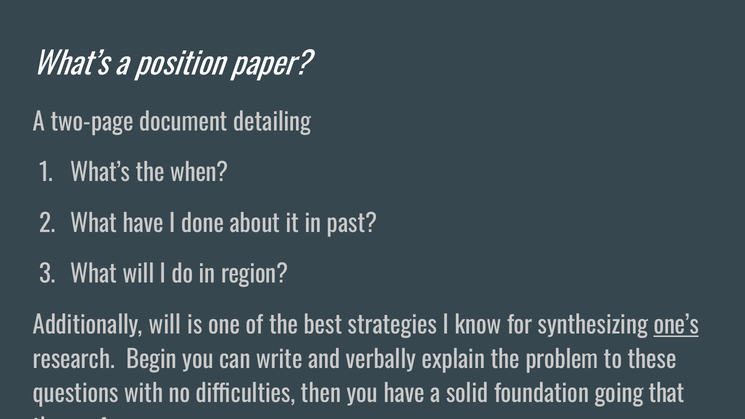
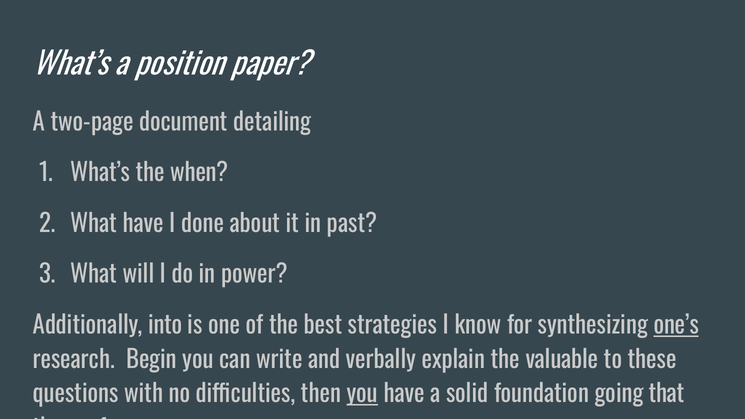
region: region -> power (254, 275)
Additionally will: will -> into (165, 326)
problem: problem -> valuable (562, 360)
you underline: none -> present (362, 394)
